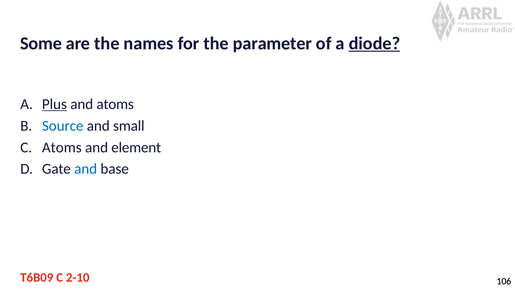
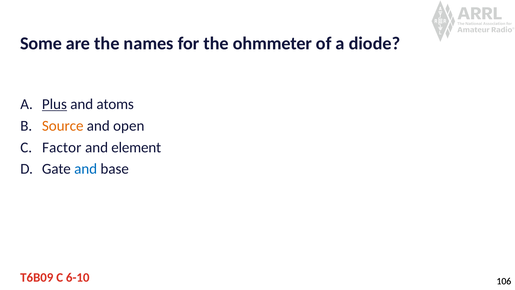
parameter: parameter -> ohmmeter (272, 43)
diode underline: present -> none (374, 43)
Source colour: blue -> orange (63, 126)
small: small -> open (129, 126)
C Atoms: Atoms -> Factor (62, 147)
2-10: 2-10 -> 6-10 (78, 277)
